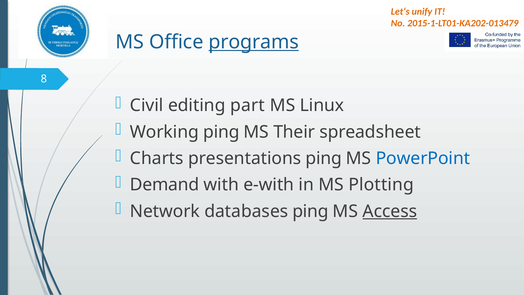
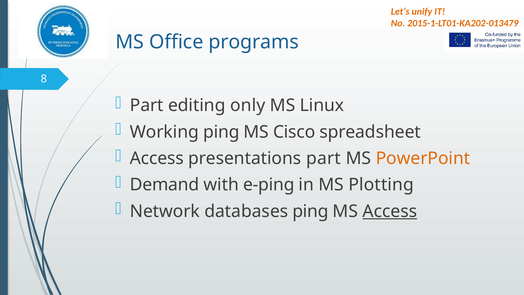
programs underline: present -> none (254, 42)
Civil: Civil -> Part (147, 105)
part: part -> only (248, 105)
Their: Their -> Cisco (294, 132)
Charts: Charts -> Access (157, 158)
presentations ping: ping -> part (323, 158)
PowerPoint colour: blue -> orange (423, 158)
e-with: e-with -> e-ping (269, 185)
